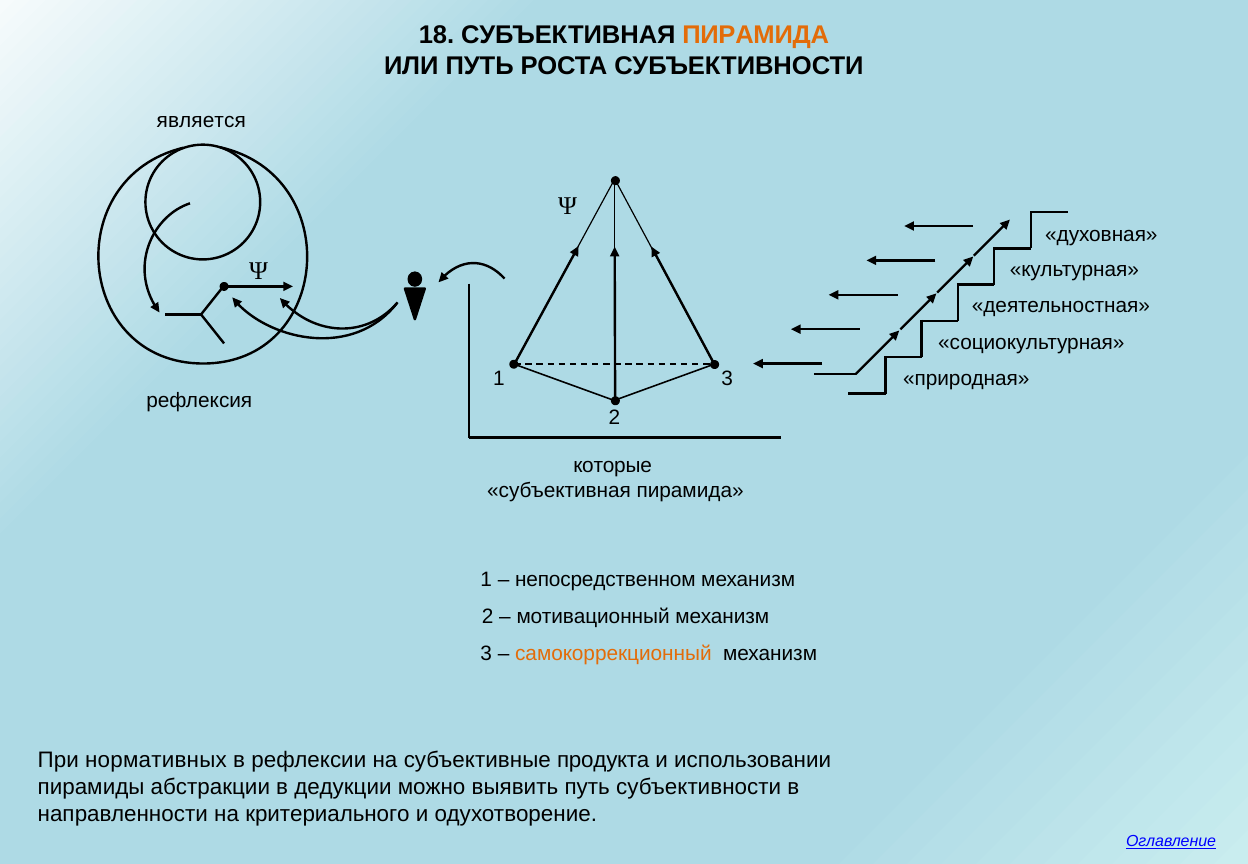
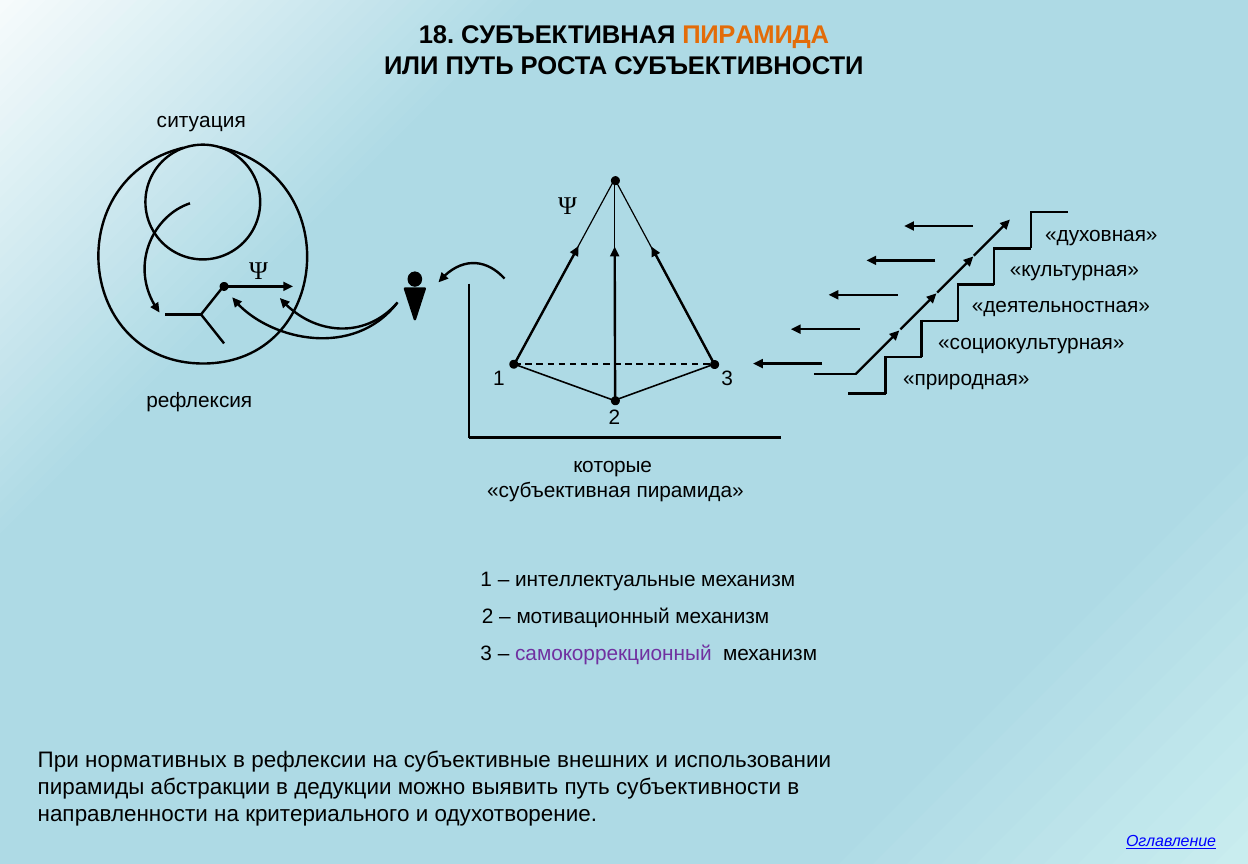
является: является -> ситуация (201, 120)
непосредственном: непосредственном -> интеллектуальные (605, 579)
самокоррекционный colour: orange -> purple (613, 653)
продукта: продукта -> внешних (603, 760)
